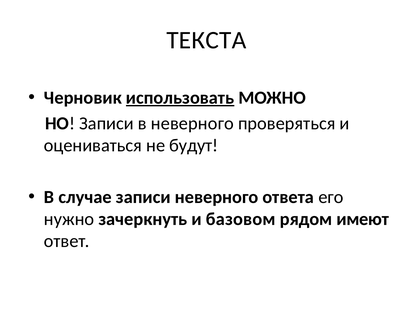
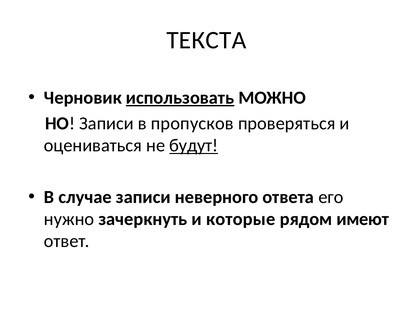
в неверного: неверного -> пропусков (192, 123)
будут underline: none -> present (194, 145)
базовом: базовом -> которые (241, 219)
